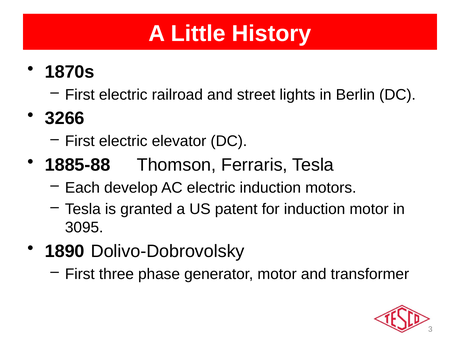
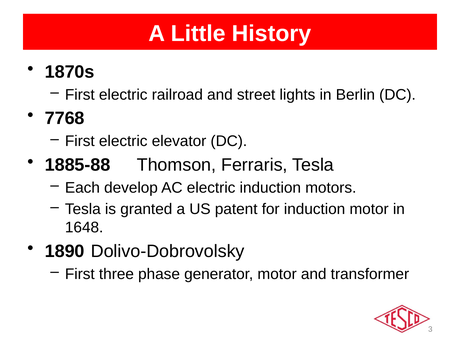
3266: 3266 -> 7768 (65, 118)
3095: 3095 -> 1648 (84, 228)
